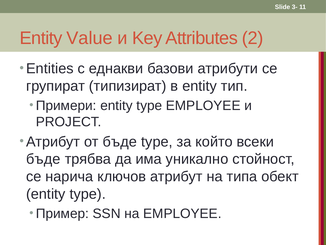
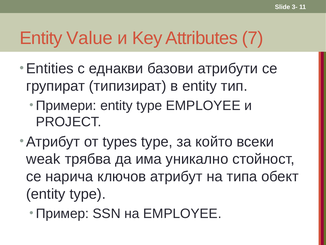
2: 2 -> 7 (253, 38)
от бъде: бъде -> types (120, 141)
бъде: бъде -> weak (43, 159)
